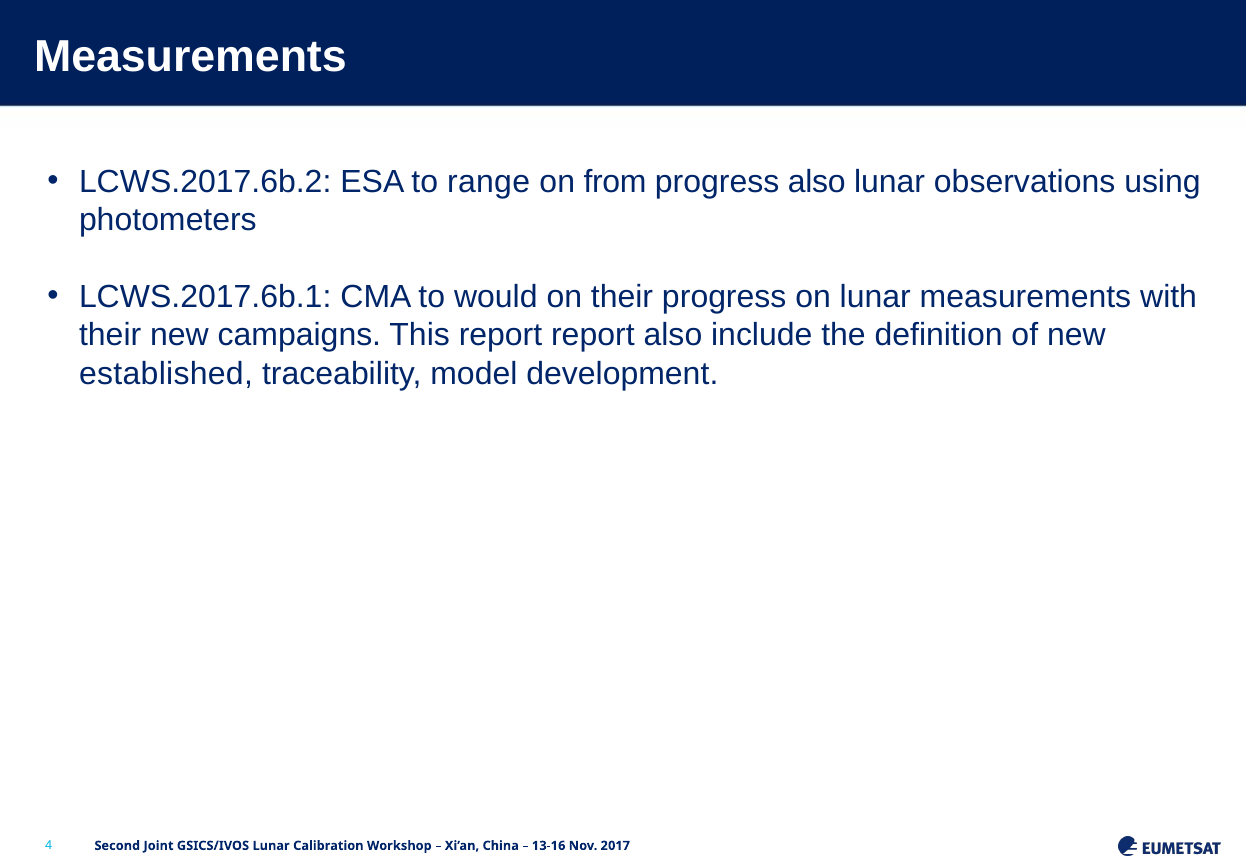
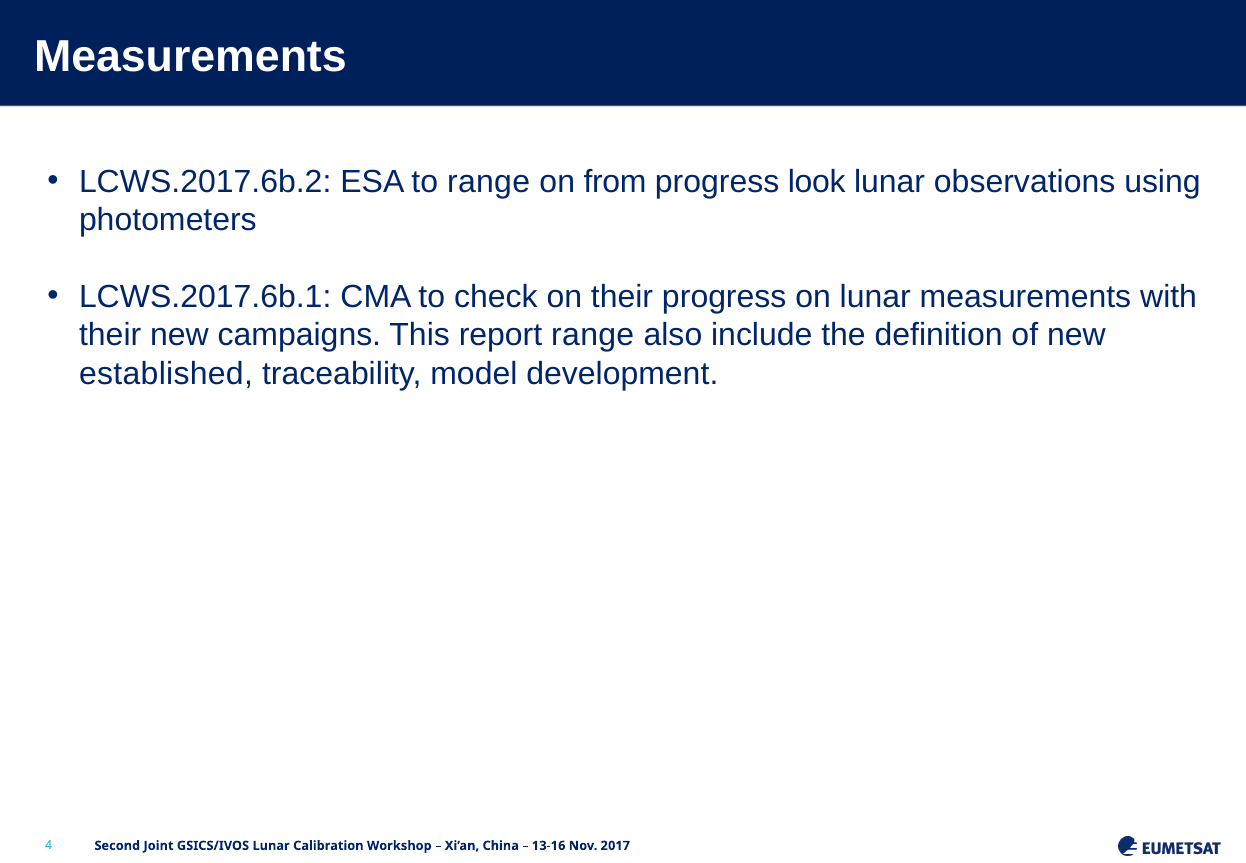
progress also: also -> look (817, 182)
would: would -> check (496, 297)
report report: report -> range (593, 335)
